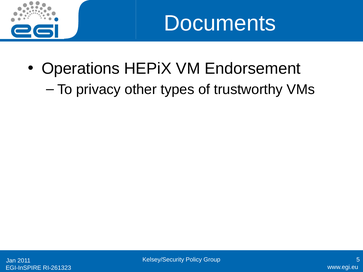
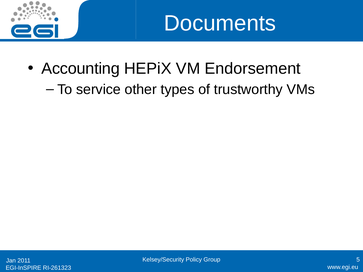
Operations: Operations -> Accounting (81, 69)
privacy: privacy -> service (98, 90)
